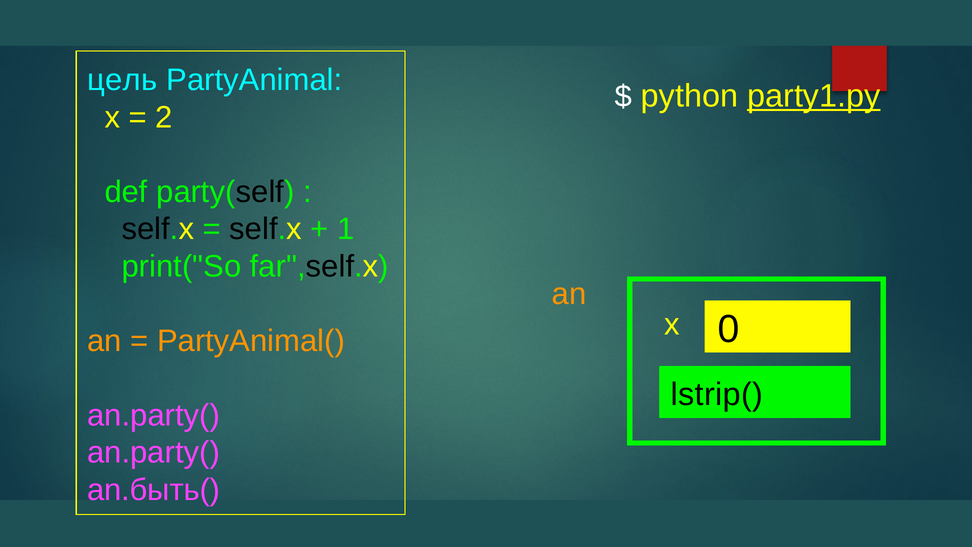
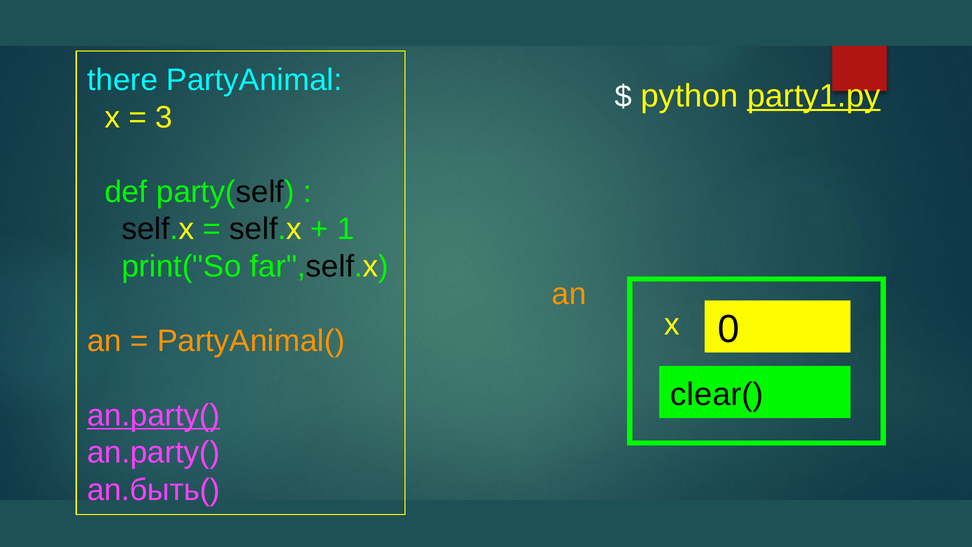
цель: цель -> there (123, 80)
2: 2 -> 3 (164, 117)
lstrip(: lstrip( -> clear( (717, 394)
an.party( underline: none -> present (154, 415)
